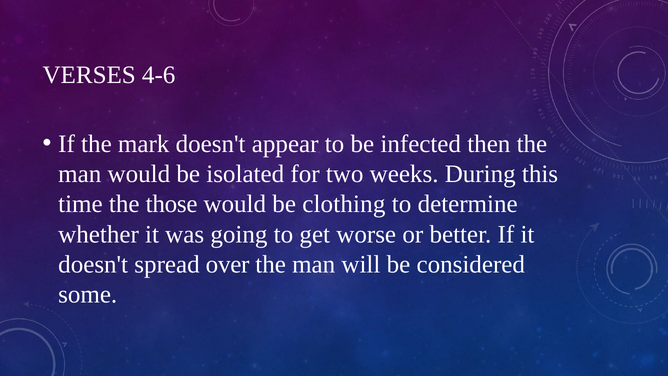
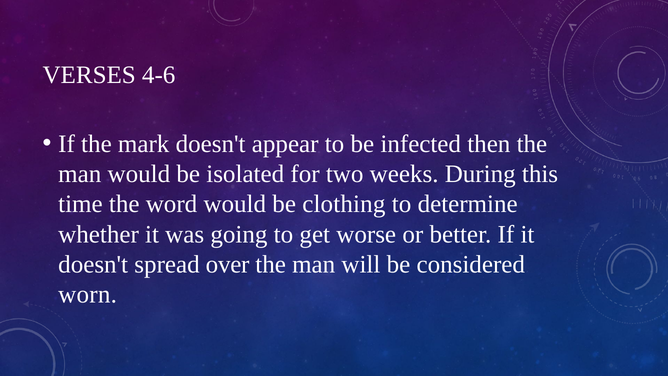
those: those -> word (172, 204)
some: some -> worn (88, 294)
